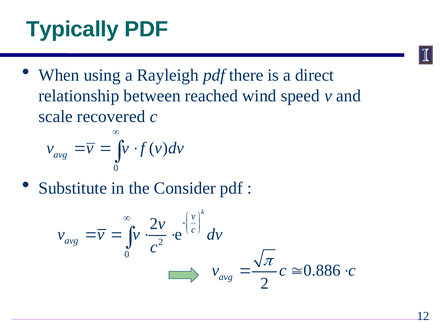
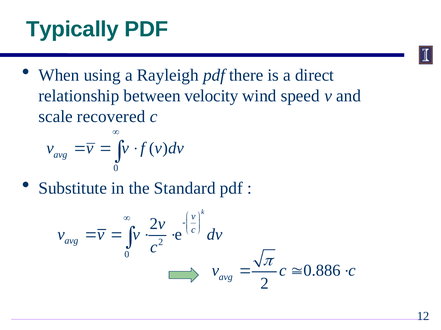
reached: reached -> velocity (211, 96)
Consider: Consider -> Standard (185, 189)
